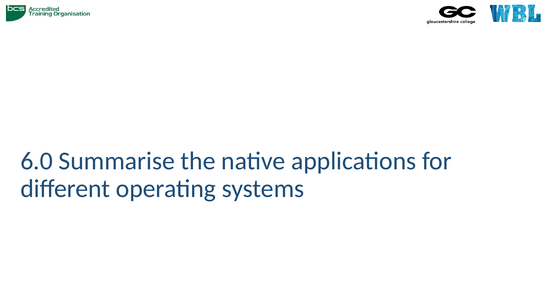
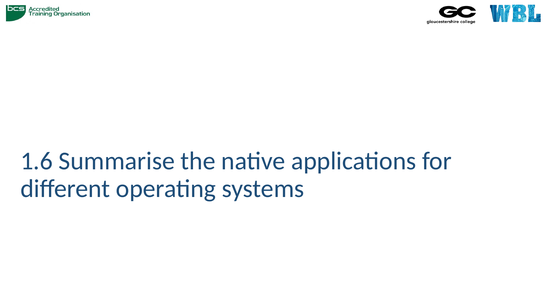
6.0: 6.0 -> 1.6 (37, 161)
